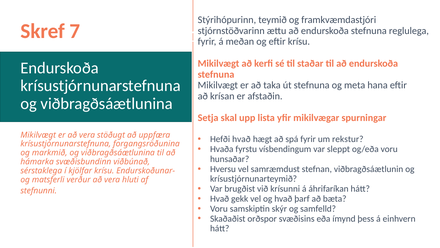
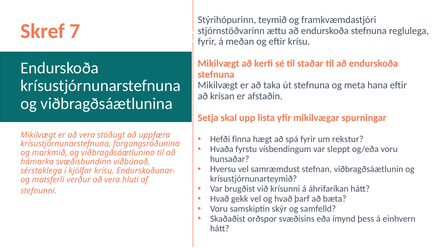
Hefði hvað: hvað -> finna (241, 139)
